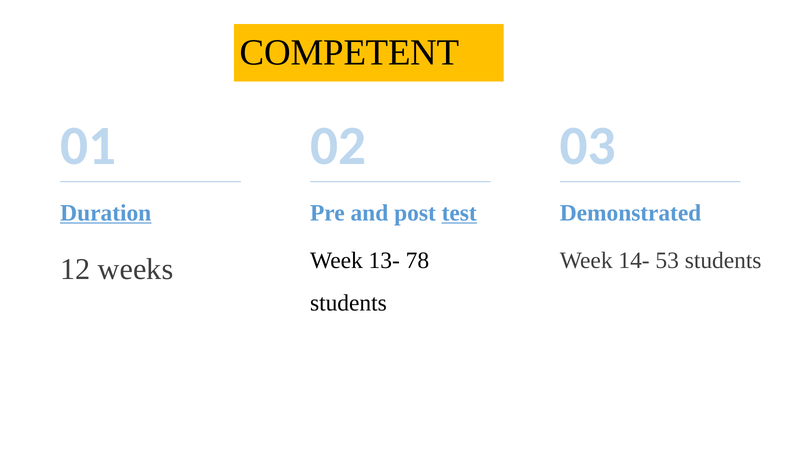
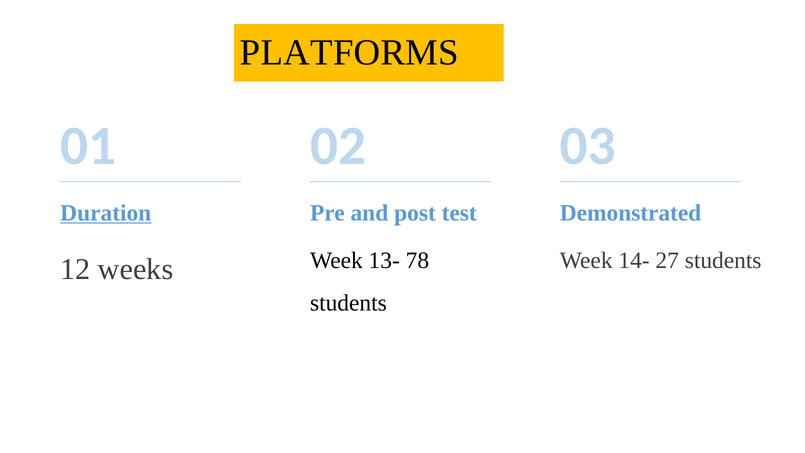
COMPETENT: COMPETENT -> PLATFORMS (349, 53)
test underline: present -> none (459, 213)
53: 53 -> 27 (667, 261)
